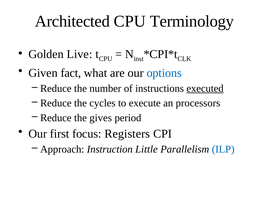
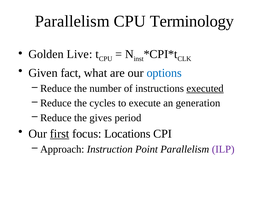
Architected: Architected -> Parallelism (72, 21)
processors: processors -> generation (198, 103)
first underline: none -> present (60, 134)
Registers: Registers -> Locations (127, 134)
Little: Little -> Point (147, 149)
ILP colour: blue -> purple (223, 149)
